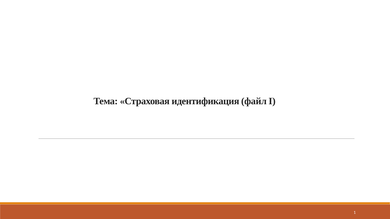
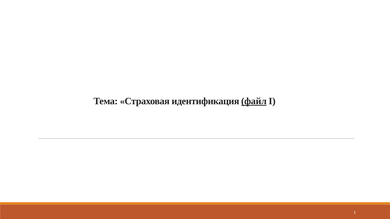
файл underline: none -> present (254, 101)
